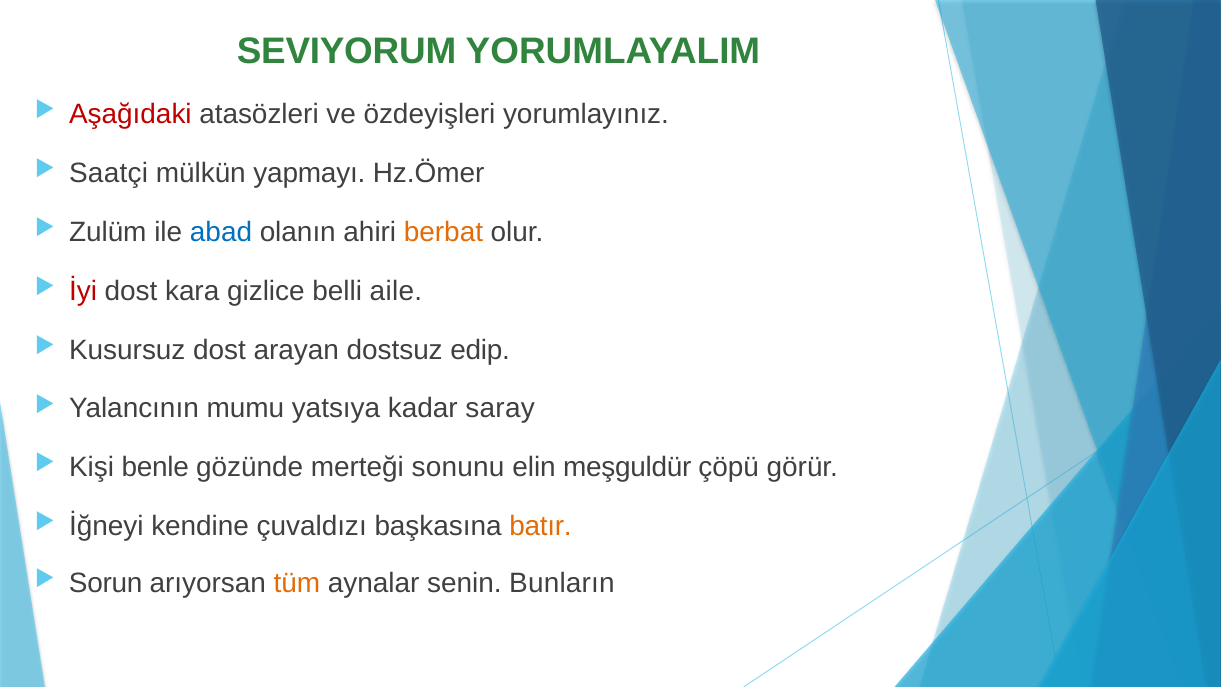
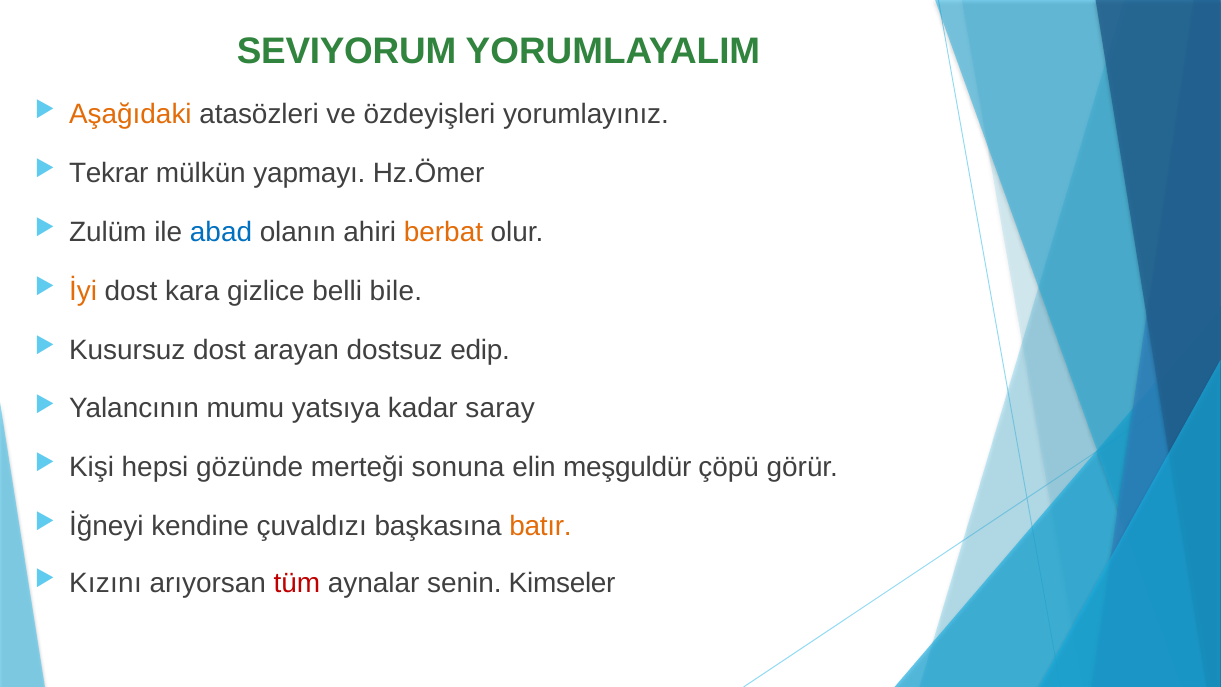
Aşağıdaki colour: red -> orange (130, 115)
Saatçi: Saatçi -> Tekrar (109, 173)
İyi colour: red -> orange (83, 291)
aile: aile -> bile (396, 291)
benle: benle -> hepsi (155, 467)
sonunu: sonunu -> sonuna (458, 467)
Sorun: Sorun -> Kızını (105, 583)
tüm colour: orange -> red (297, 583)
Bunların: Bunların -> Kimseler (562, 583)
